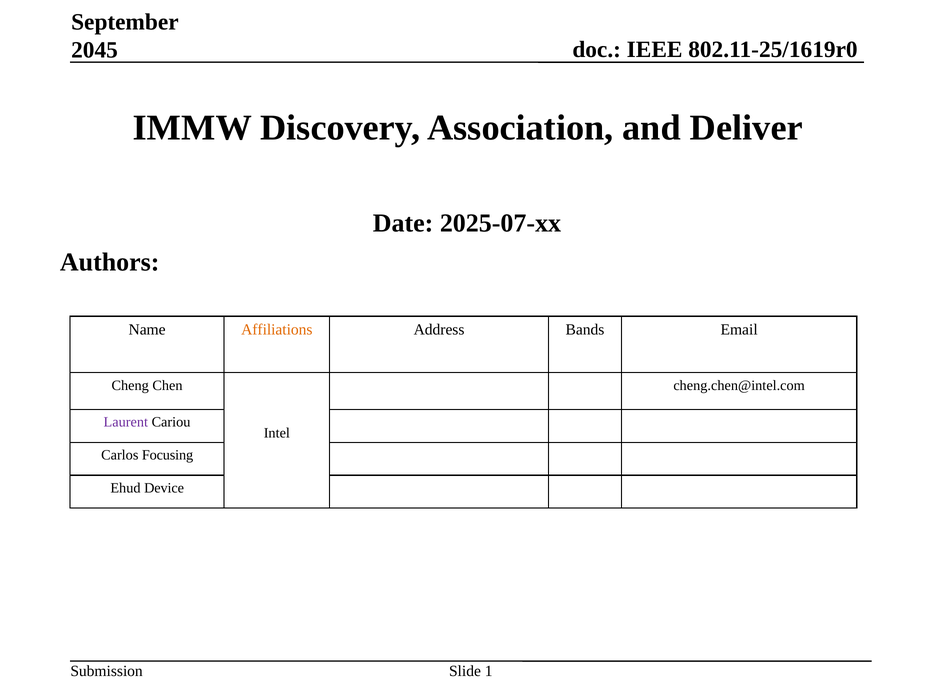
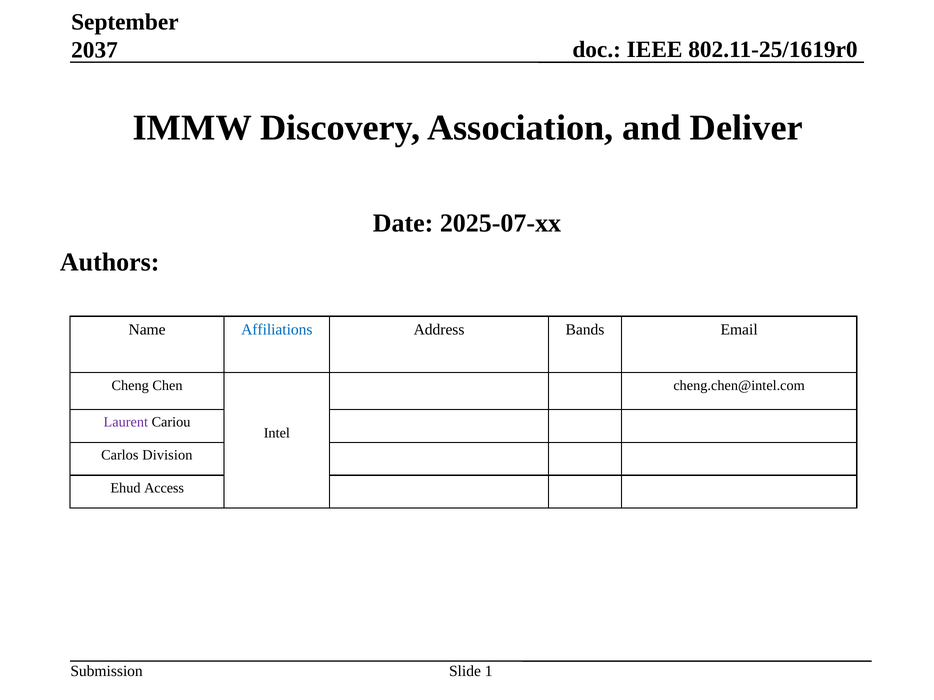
2045: 2045 -> 2037 (95, 50)
Affiliations colour: orange -> blue (277, 330)
Focusing: Focusing -> Division (167, 455)
Device: Device -> Access (164, 488)
